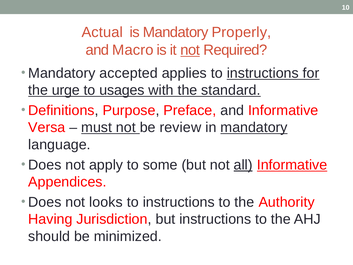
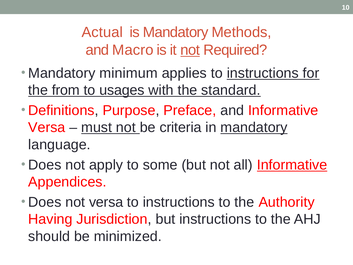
Properly: Properly -> Methods (242, 32)
accepted: accepted -> minimum (129, 73)
urge: urge -> from (66, 90)
review: review -> criteria (181, 127)
all underline: present -> none (243, 165)
not looks: looks -> versa (106, 202)
